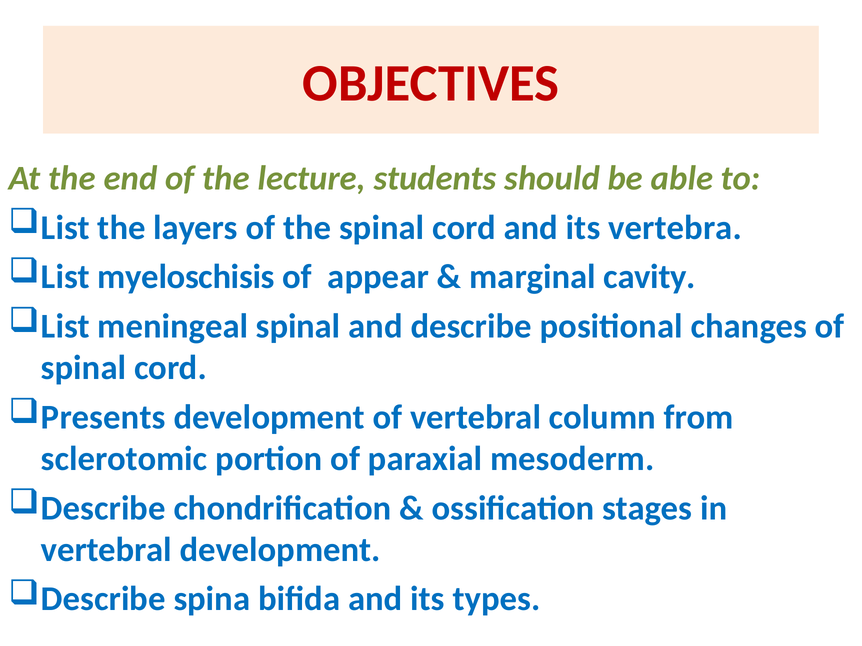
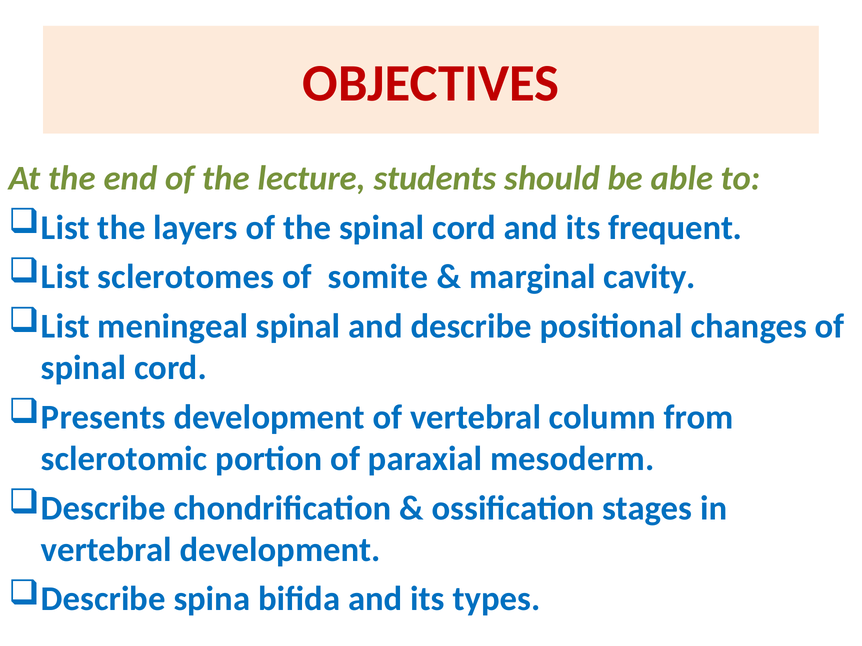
vertebra: vertebra -> frequent (675, 228)
myeloschisis: myeloschisis -> sclerotomes (186, 277)
appear: appear -> somite (378, 277)
